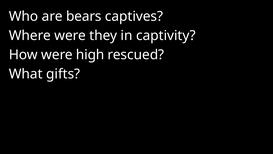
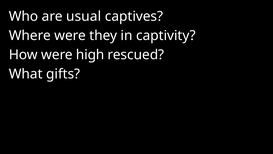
bears: bears -> usual (84, 16)
